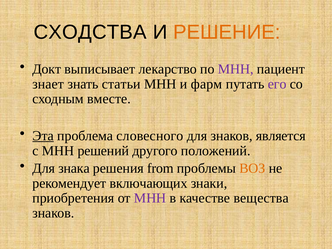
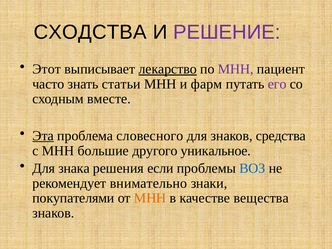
РЕШЕНИЕ colour: orange -> purple (227, 32)
Докт: Докт -> Этот (47, 69)
лекарство underline: none -> present (168, 69)
знает: знает -> часто (48, 84)
является: является -> средства (281, 136)
решений: решений -> большие (103, 151)
положений: положений -> уникальное (216, 151)
from: from -> если (160, 168)
ВОЗ colour: orange -> blue (252, 168)
включающих: включающих -> внимательно (148, 183)
приобретения: приобретения -> покупателями (73, 198)
МНН colour: purple -> orange (150, 198)
